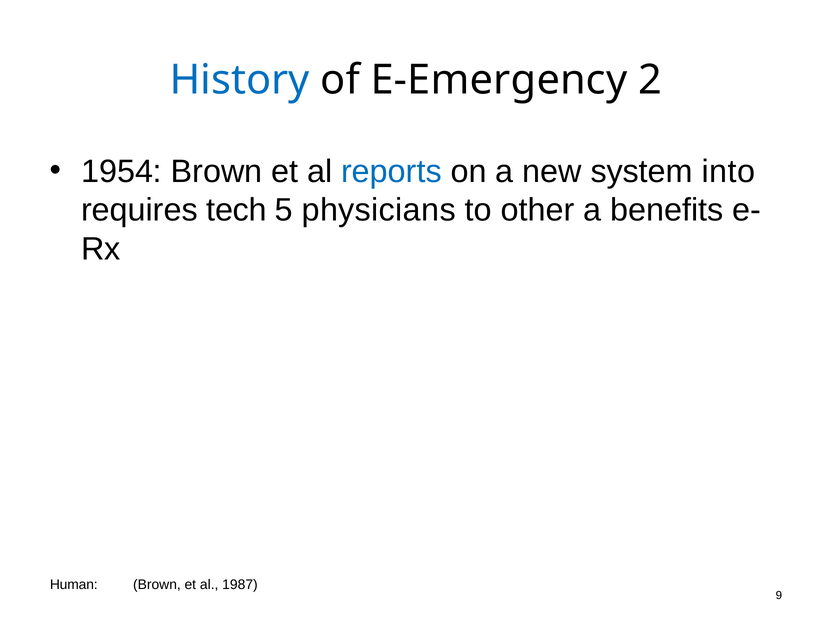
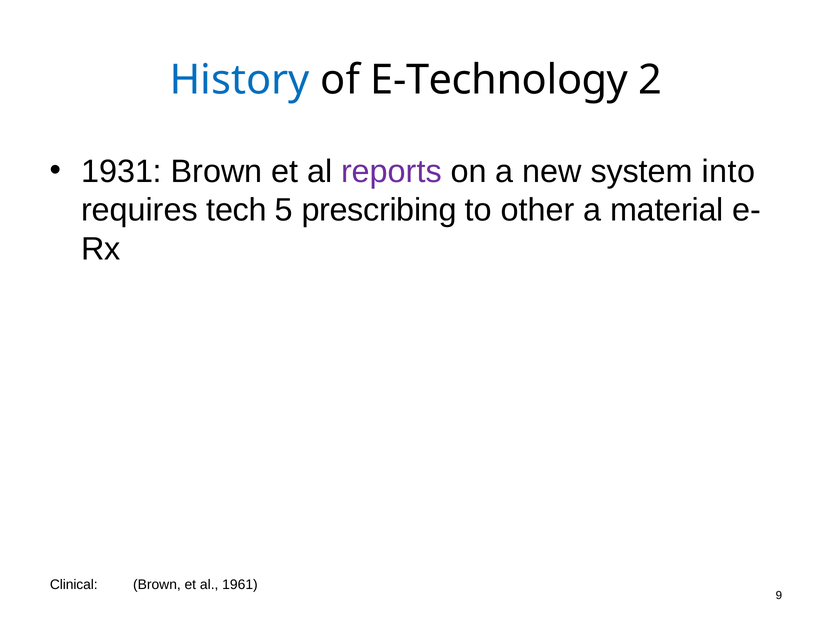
E-Emergency: E-Emergency -> E-Technology (499, 80)
1954: 1954 -> 1931 (122, 171)
reports colour: blue -> purple (391, 171)
physicians: physicians -> prescribing (379, 210)
benefits: benefits -> material (667, 210)
Human: Human -> Clinical (74, 585)
1987: 1987 -> 1961 (240, 585)
